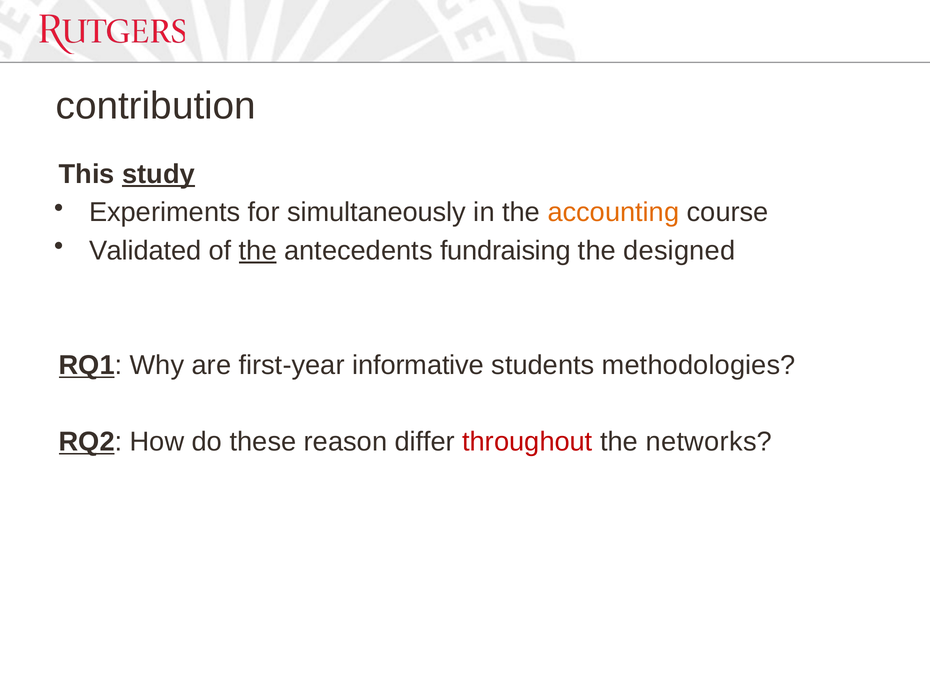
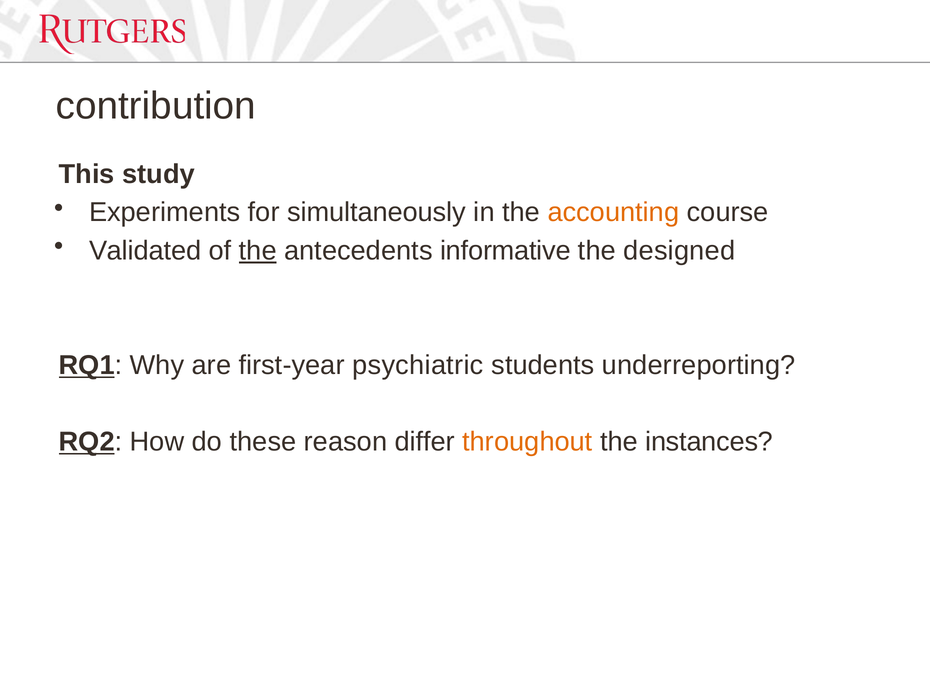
study underline: present -> none (159, 174)
fundraising: fundraising -> informative (505, 251)
informative: informative -> psychiatric (418, 365)
methodologies: methodologies -> underreporting (699, 365)
throughout colour: red -> orange (527, 441)
networks: networks -> instances (709, 441)
